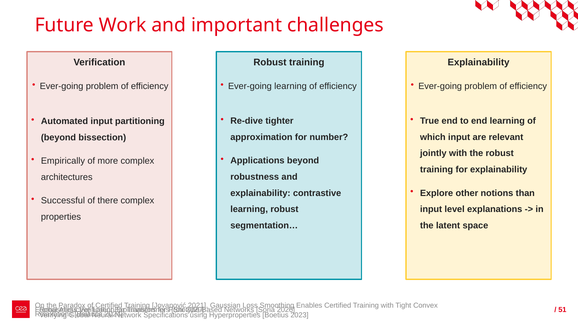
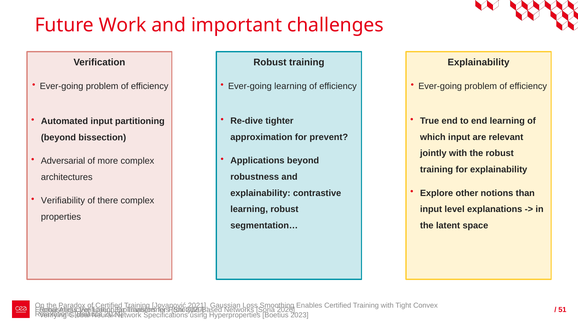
number: number -> prevent (329, 137)
Empirically: Empirically -> Adversarial (63, 161)
Successful: Successful -> Verifiability (63, 201)
